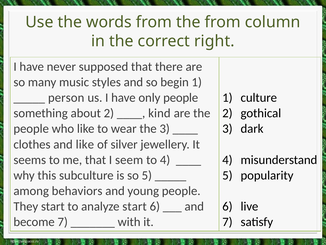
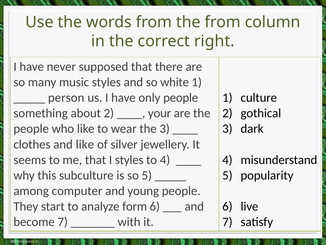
begin: begin -> white (175, 82)
kind: kind -> your (160, 113)
I seem: seem -> styles (129, 160)
behaviors: behaviors -> computer (77, 190)
analyze start: start -> form (135, 206)
